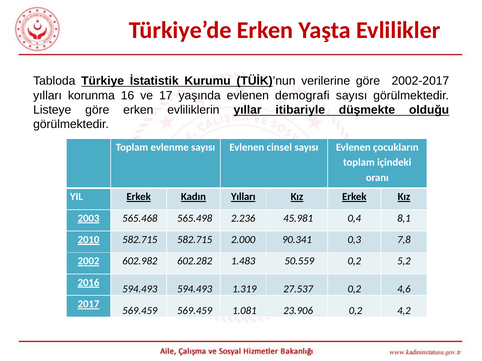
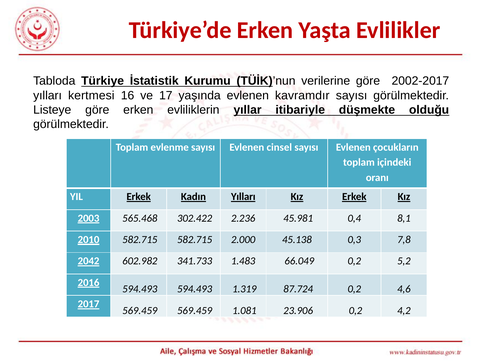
korunma: korunma -> kertmesi (91, 96)
demografi: demografi -> kavramdır (302, 96)
565.498: 565.498 -> 302.422 (195, 218)
90.341: 90.341 -> 45.138 (297, 240)
2002: 2002 -> 2042 (89, 261)
602.282: 602.282 -> 341.733 (195, 261)
50.559: 50.559 -> 66.049 (299, 261)
27.537: 27.537 -> 87.724 (298, 289)
